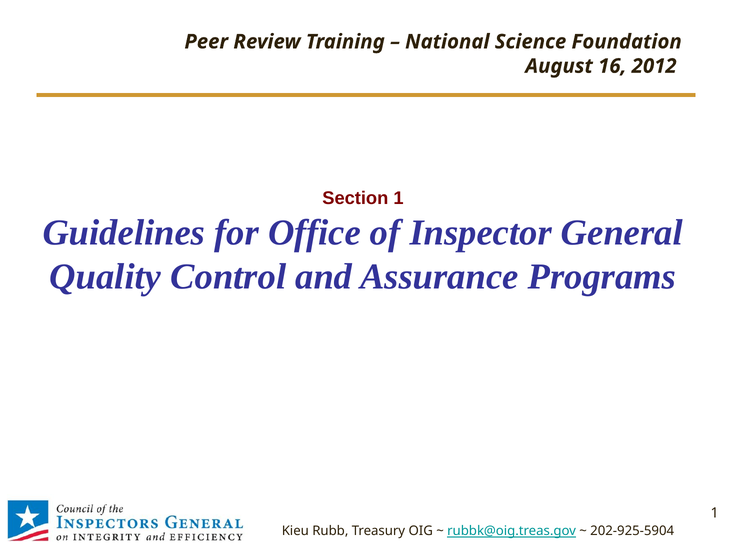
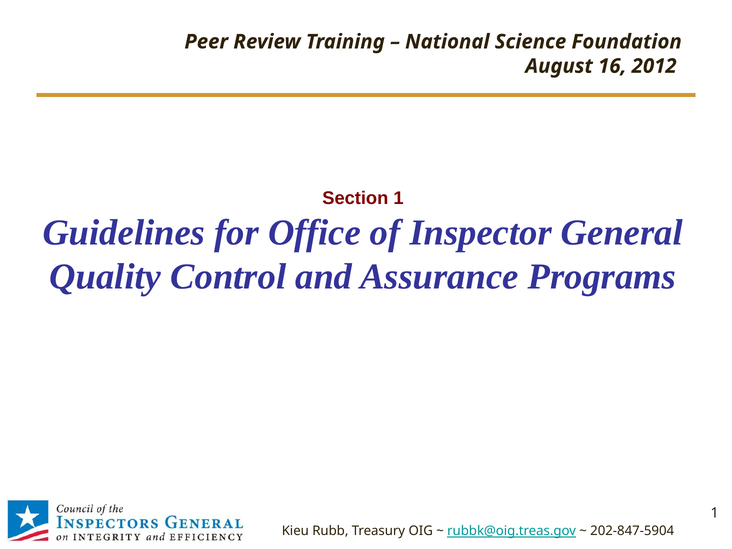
202-925-5904: 202-925-5904 -> 202-847-5904 (632, 531)
